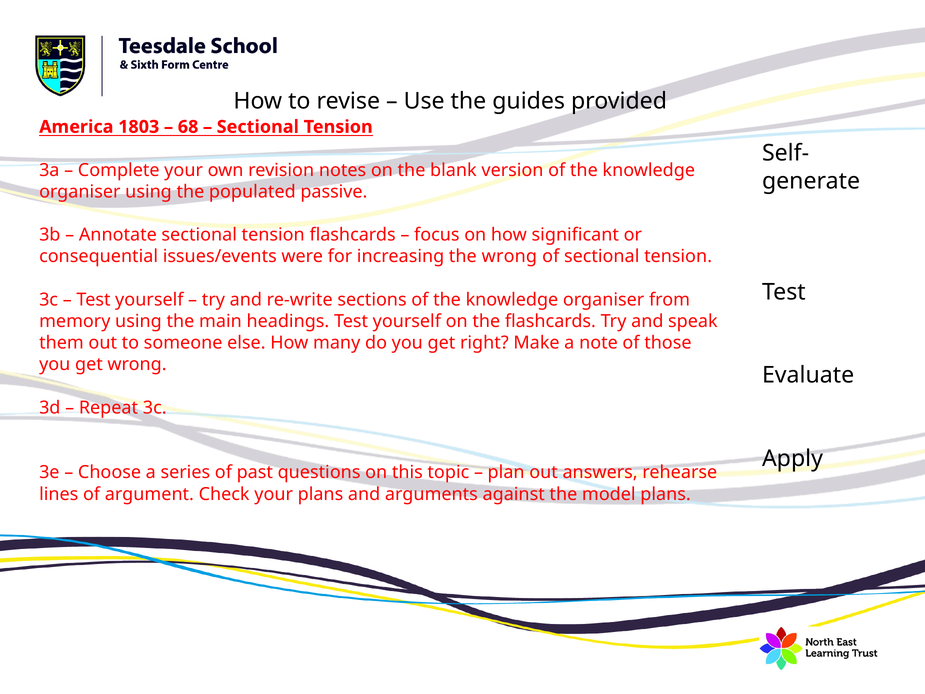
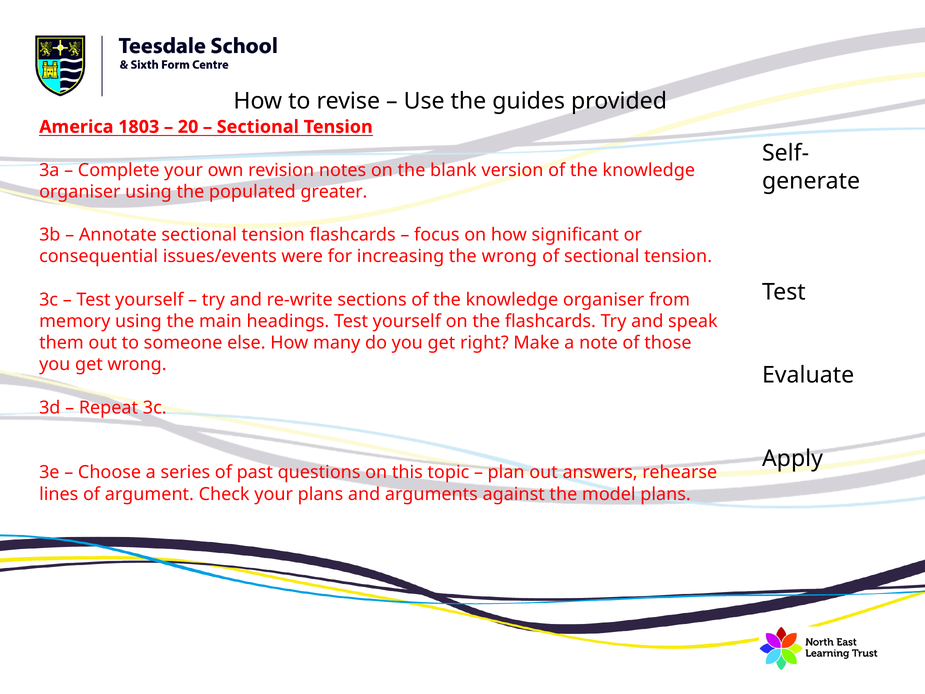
68: 68 -> 20 (188, 127)
passive: passive -> greater (334, 192)
